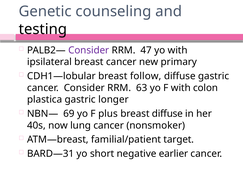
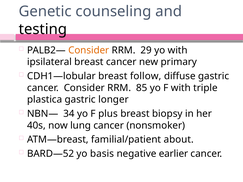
Consider colour: purple -> orange (89, 50)
47: 47 -> 29 (146, 50)
63: 63 -> 85 (142, 88)
colon: colon -> triple (205, 88)
69: 69 -> 34 (69, 114)
breast diffuse: diffuse -> biopsy (167, 114)
target: target -> about (179, 140)
BARD—31: BARD—31 -> BARD—52 (51, 154)
short: short -> basis (102, 154)
